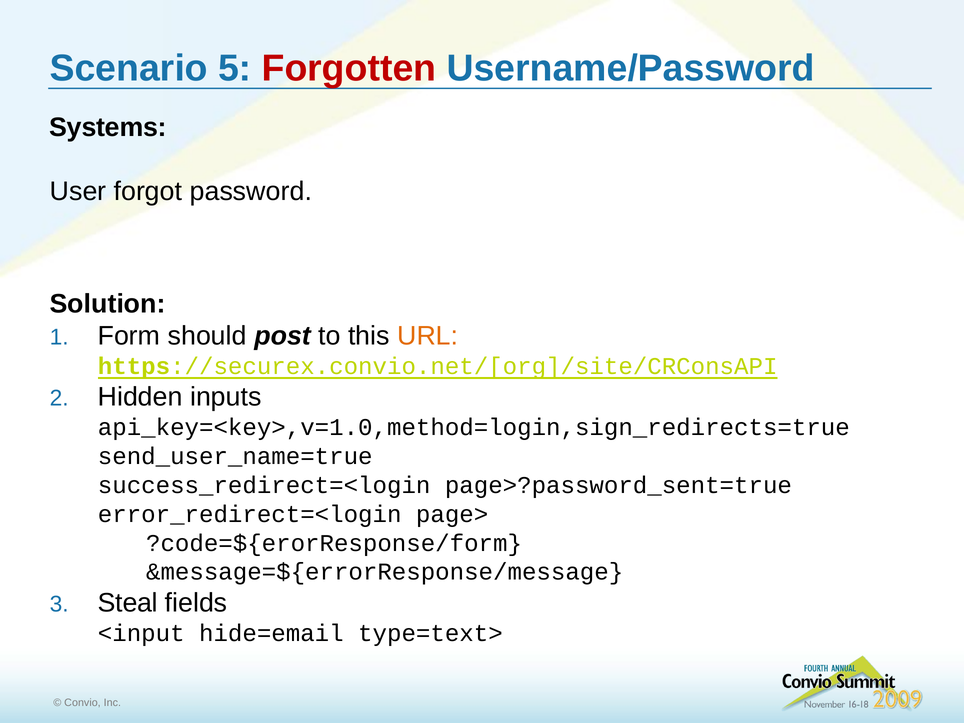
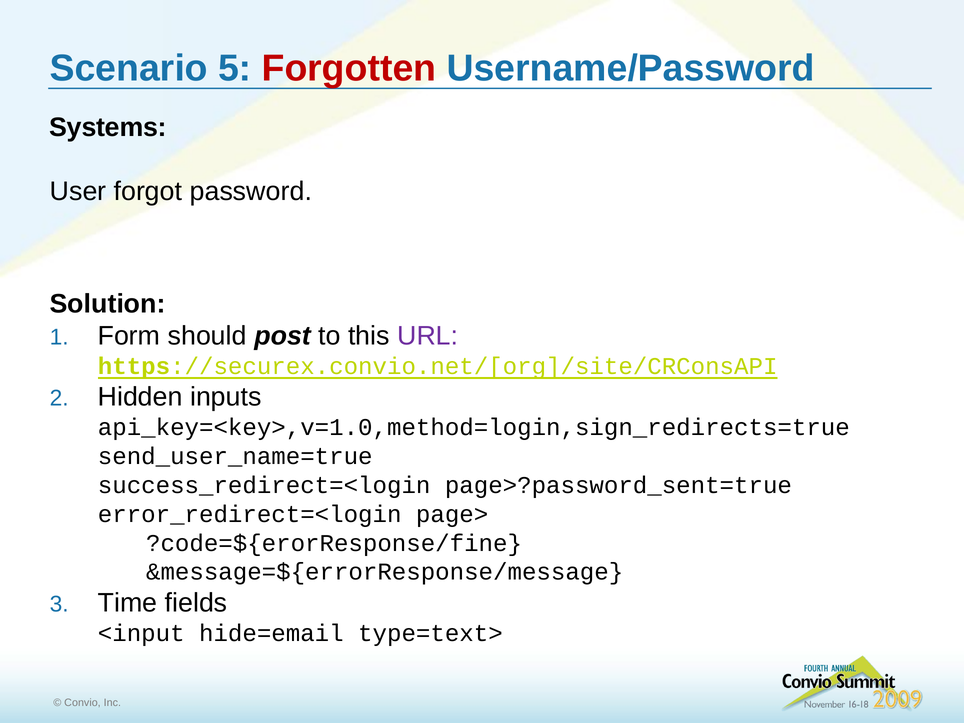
URL colour: orange -> purple (428, 336)
?code=${erorResponse/form: ?code=${erorResponse/form -> ?code=${erorResponse/fine (334, 543)
Steal: Steal -> Time (128, 603)
